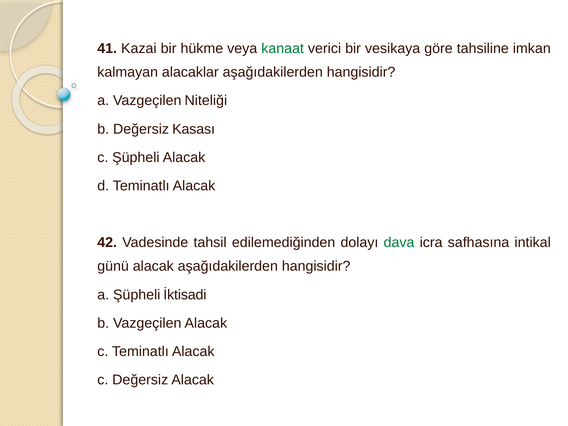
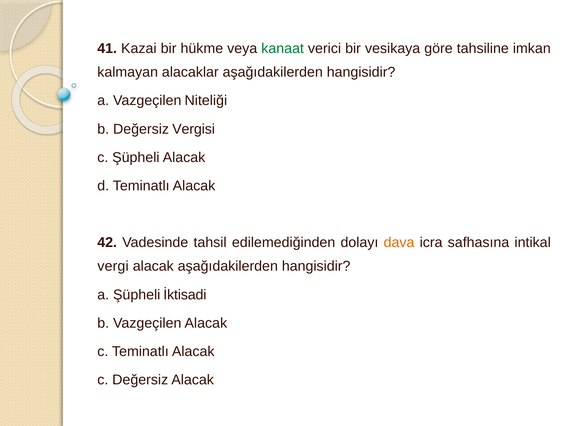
Kasası: Kasası -> Vergisi (194, 129)
dava colour: green -> orange (399, 243)
günü: günü -> vergi (113, 266)
